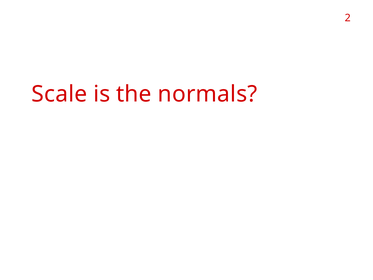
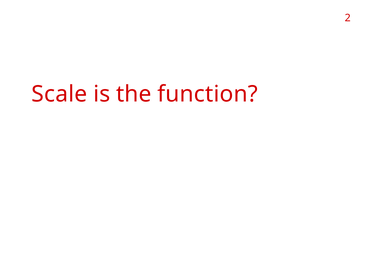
normals: normals -> function (208, 94)
